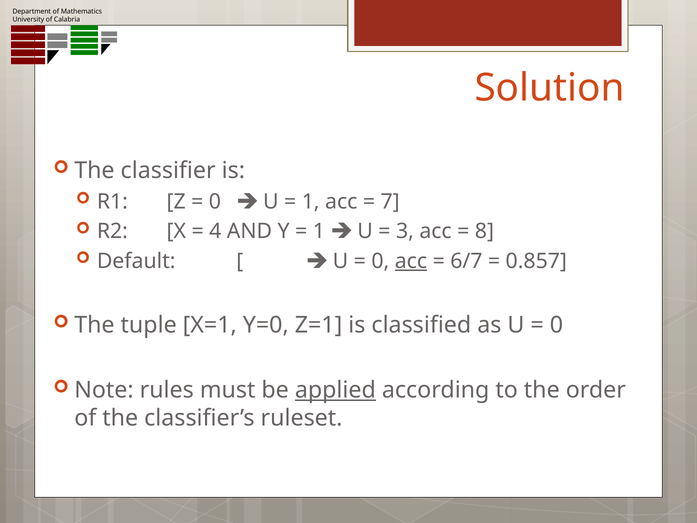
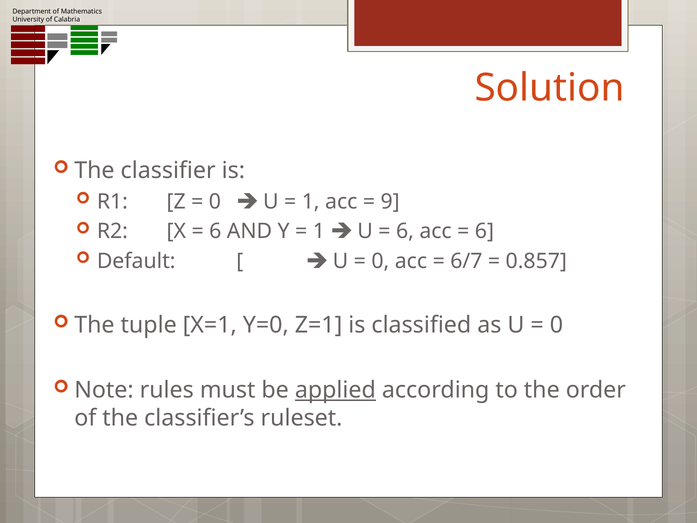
7: 7 -> 9 (390, 201)
4: 4 -> 6 (215, 231)
3: 3 -> 6 (405, 231)
8: 8 -> 6 (484, 231)
acc underline: present -> none (411, 261)
